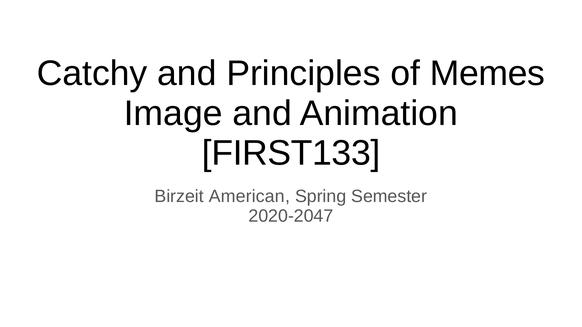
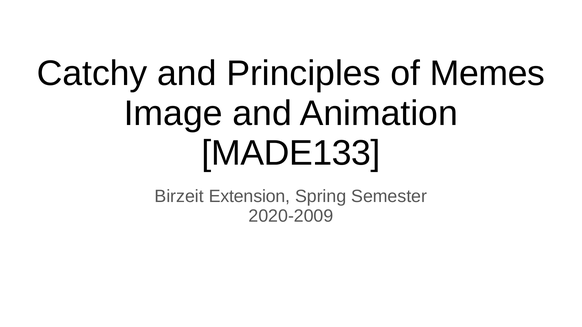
FIRST133: FIRST133 -> MADE133 (291, 153)
American: American -> Extension (249, 196)
2020-2047: 2020-2047 -> 2020-2009 (291, 216)
